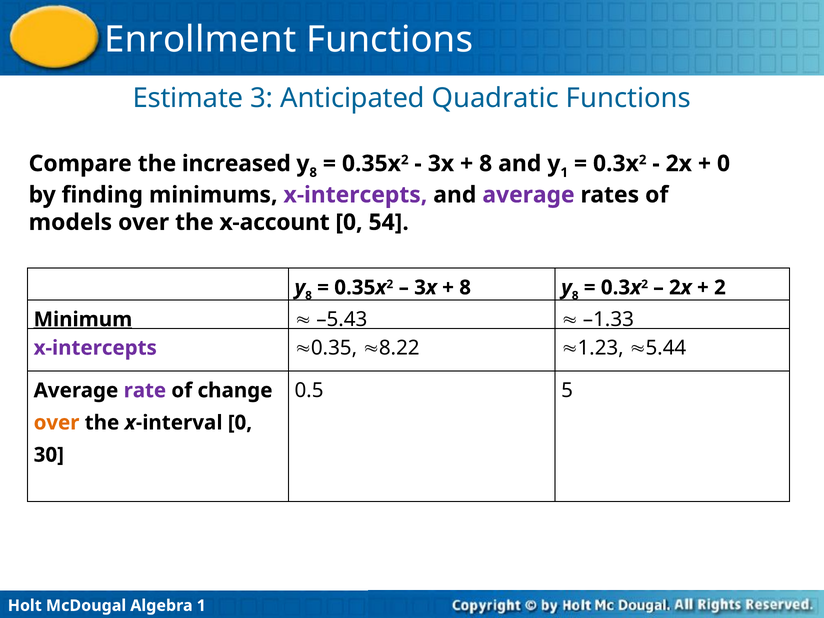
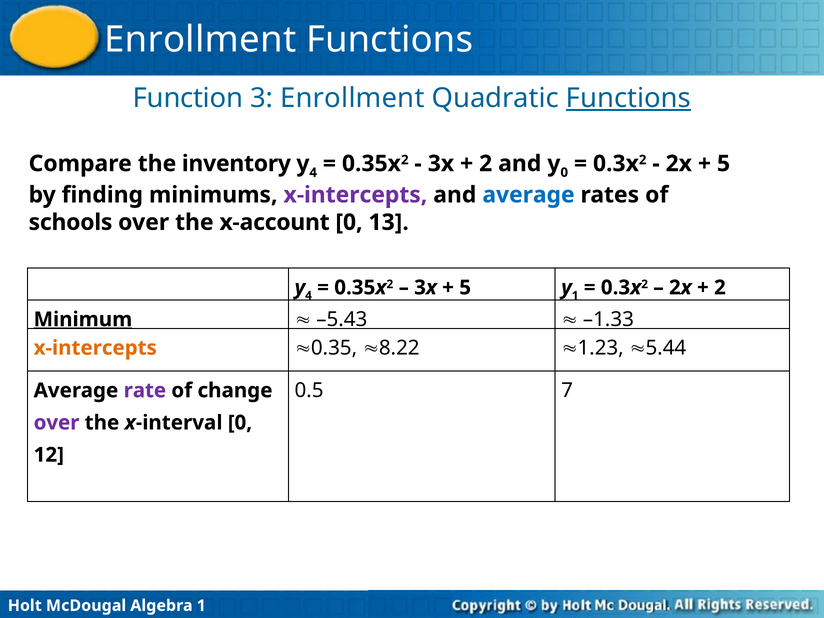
Estimate: Estimate -> Function (188, 98)
3 Anticipated: Anticipated -> Enrollment (352, 98)
Functions underline: none -> present (629, 98)
increased: increased -> inventory (236, 164)
8: 8 -> 4 (313, 172)
8: 8 -> 2 (486, 164)
1: 1 -> 0 (564, 172)
0: 0 -> 5 (724, 164)
average colour: purple -> blue (528, 195)
models: models -> schools (71, 222)
54: 54 -> 13 (389, 222)
8: 8 -> 4 (309, 296)
8: 8 -> 5 (465, 288)
8: 8 -> 1 (575, 296)
x-intercepts colour: purple -> orange (95, 348)
5: 5 -> 7 (567, 390)
over colour: orange -> purple (57, 423)
30: 30 -> 12 (49, 455)
